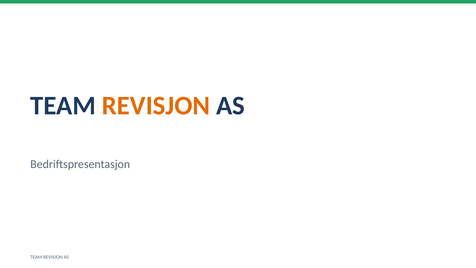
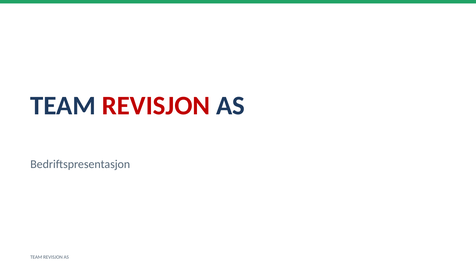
REVISJON colour: orange -> red (156, 106)
